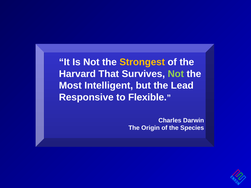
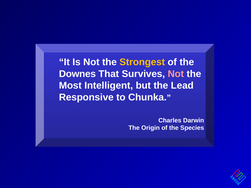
Harvard: Harvard -> Downes (77, 74)
Not colour: light green -> pink (176, 74)
Flexible: Flexible -> Chunka (147, 97)
